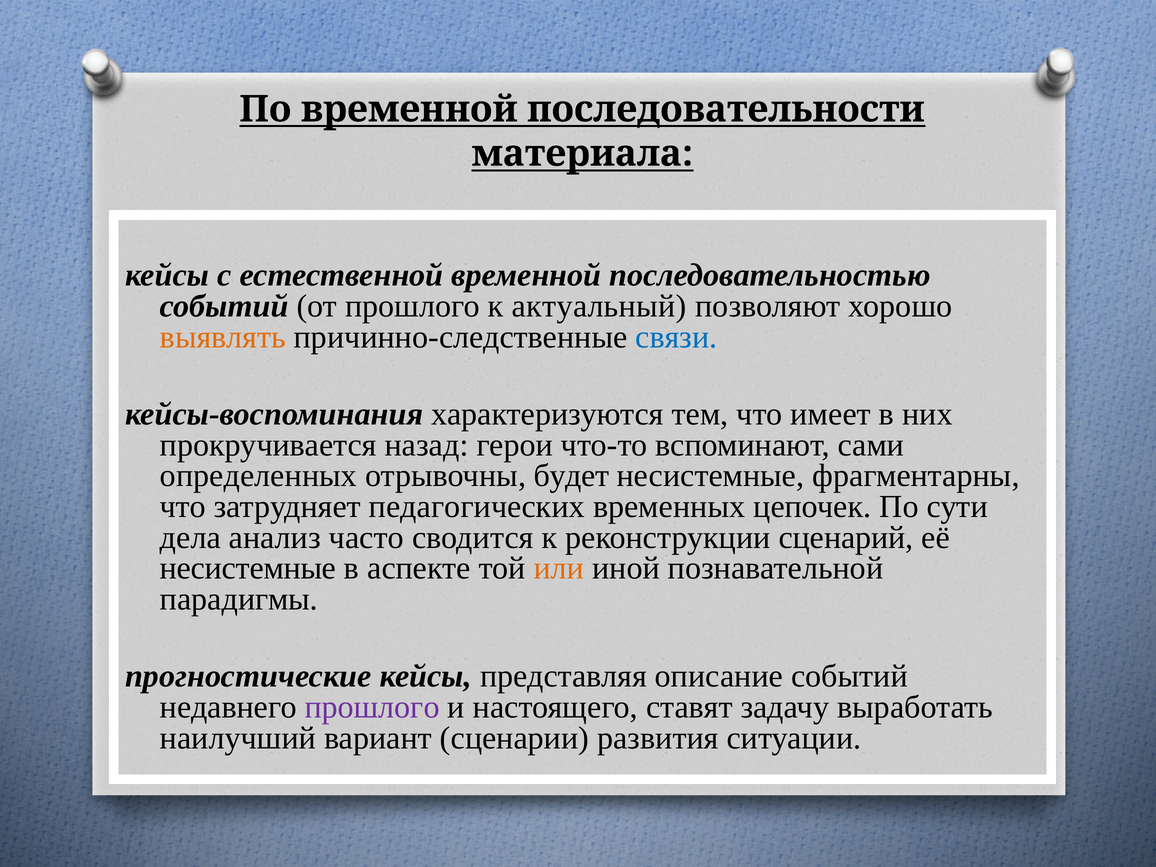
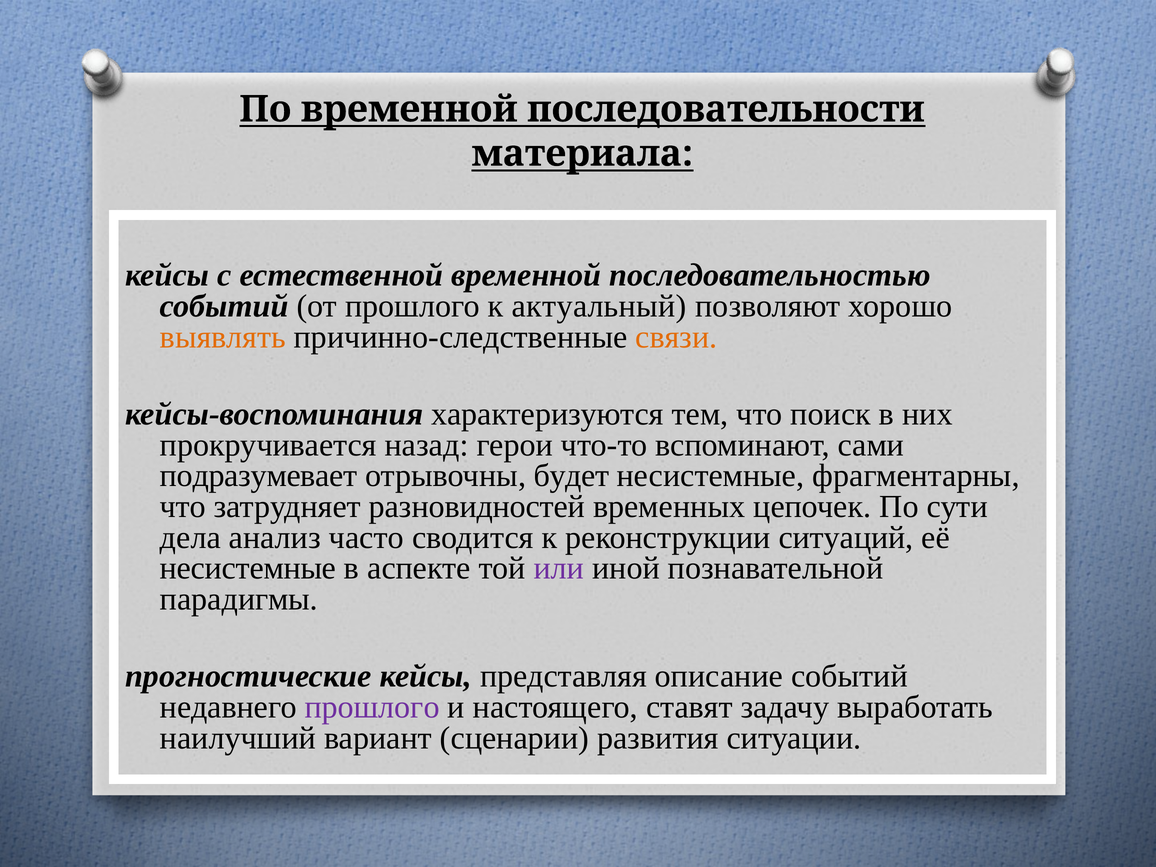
связи colour: blue -> orange (676, 337)
имеет: имеет -> поиск (831, 414)
определенных: определенных -> подразумевает (259, 476)
педагогических: педагогических -> разновидностей (477, 507)
сценарий: сценарий -> ситуаций (846, 537)
или colour: orange -> purple (559, 568)
